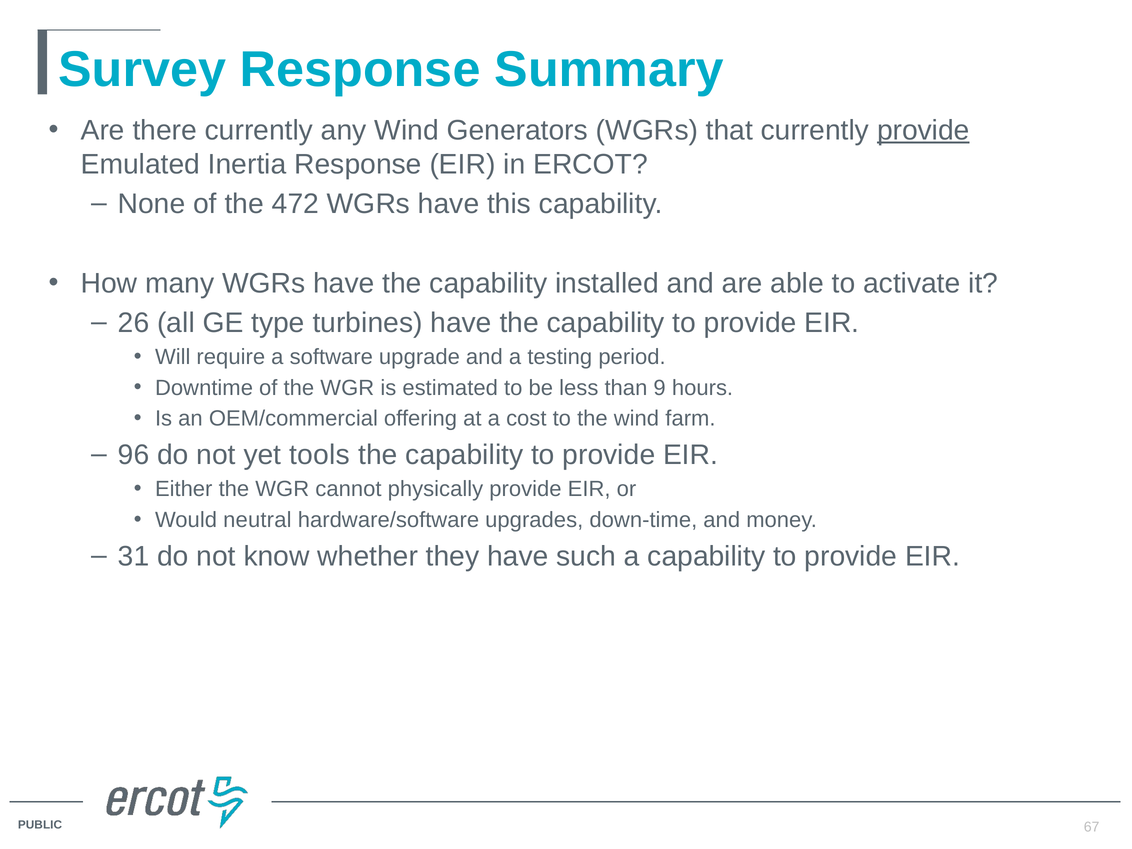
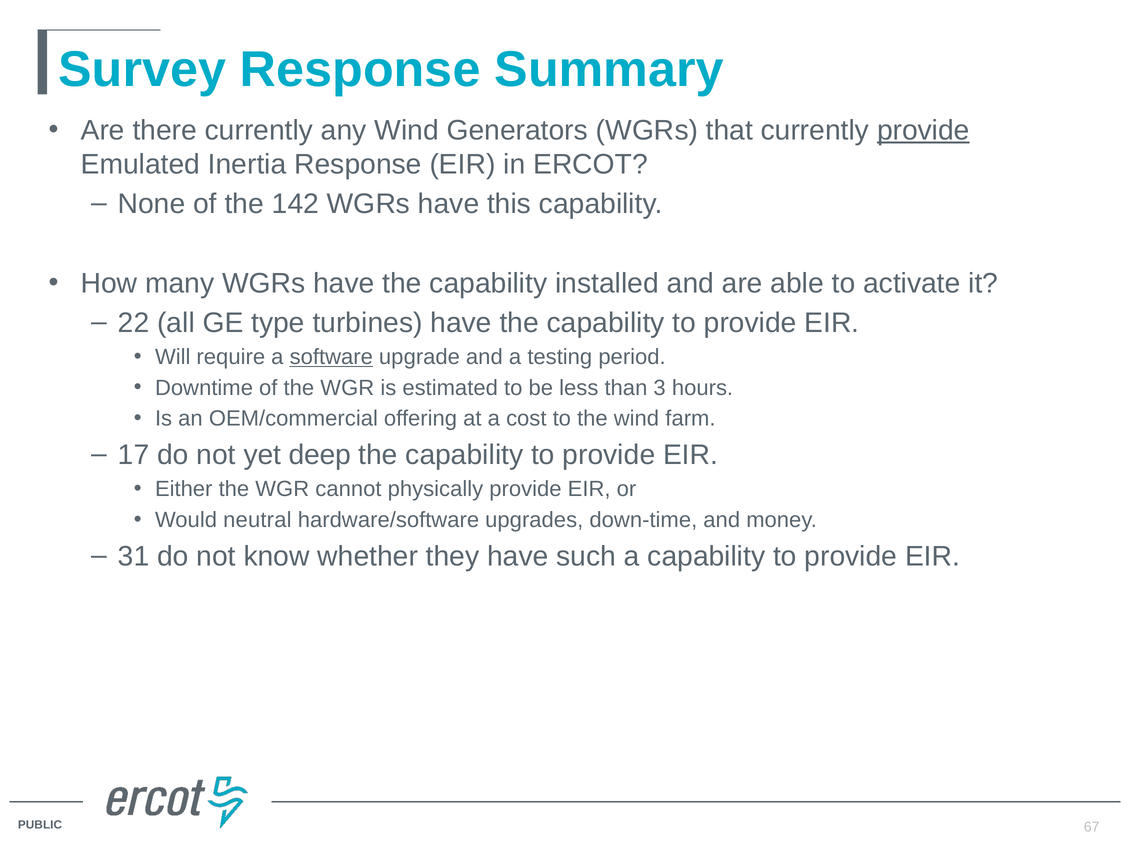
472: 472 -> 142 (295, 204)
26: 26 -> 22 (134, 323)
software underline: none -> present (331, 357)
9: 9 -> 3 (660, 388)
96: 96 -> 17 (134, 455)
tools: tools -> deep (320, 455)
